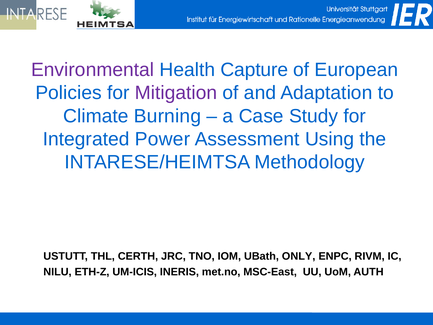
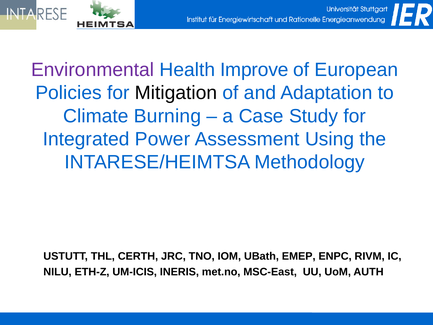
Capture: Capture -> Improve (254, 70)
Mitigation colour: purple -> black (176, 93)
ONLY: ONLY -> EMEP (299, 256)
